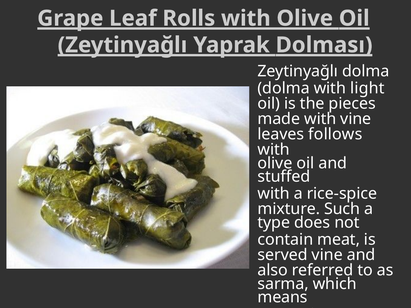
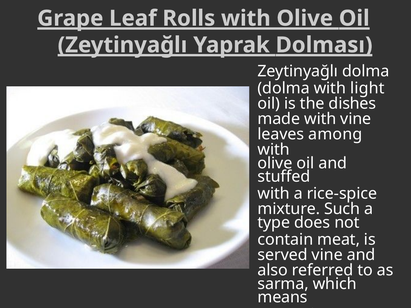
pieces: pieces -> dishes (352, 104)
follows: follows -> among (335, 134)
